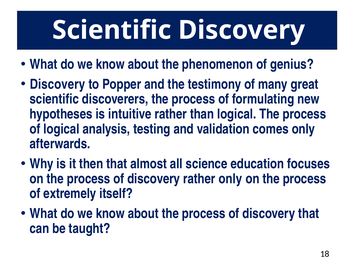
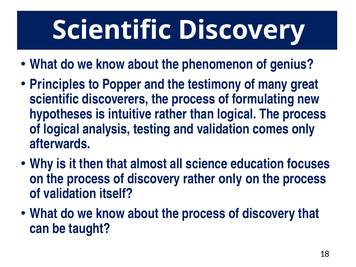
Discovery: Discovery -> Principles (58, 84)
of extremely: extremely -> validation (70, 194)
